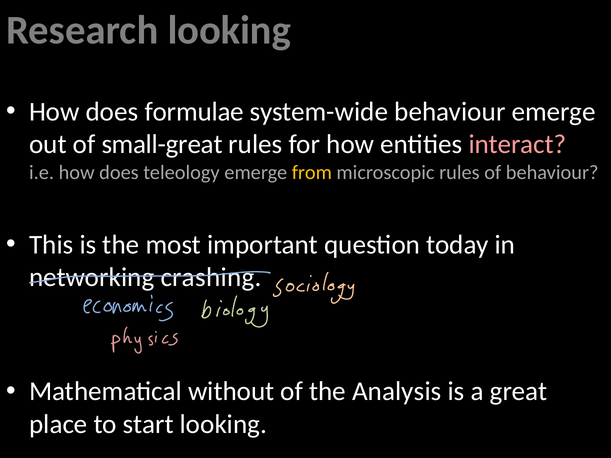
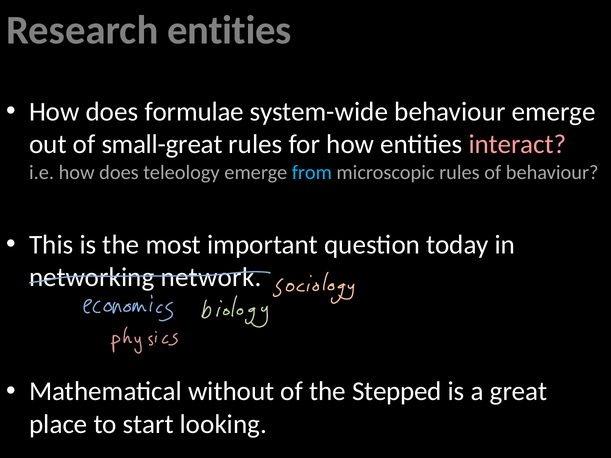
Research looking: looking -> entities (229, 30)
from colour: yellow -> light blue (312, 173)
crashing: crashing -> network (211, 278)
Analysis: Analysis -> Stepped (397, 392)
